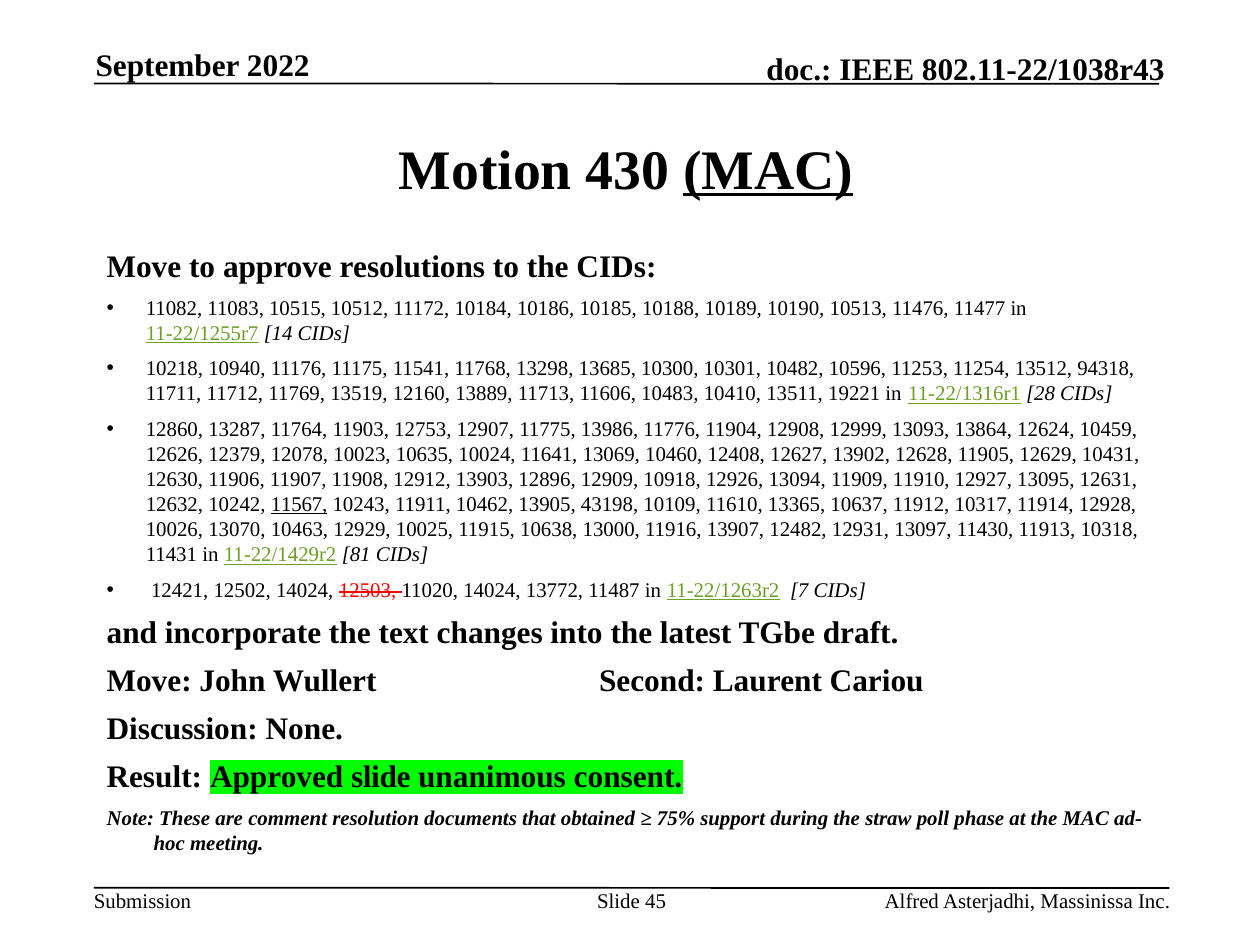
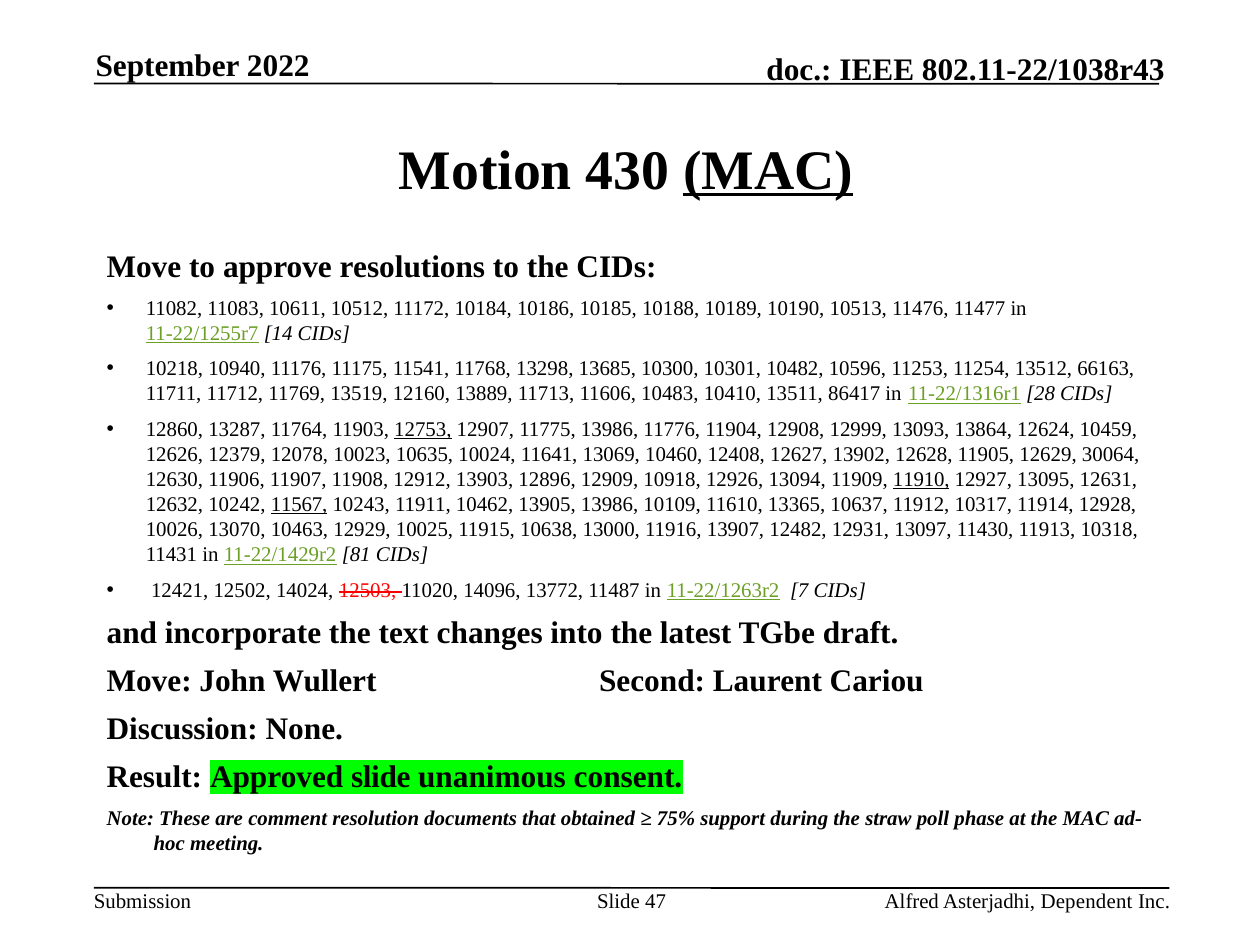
10515: 10515 -> 10611 (298, 308)
94318: 94318 -> 66163 (1106, 369)
19221: 19221 -> 86417 (854, 394)
12753 underline: none -> present (423, 429)
10431: 10431 -> 30064 (1111, 455)
11910 underline: none -> present (921, 480)
13905 43198: 43198 -> 13986 (610, 505)
11020 14024: 14024 -> 14096 (492, 590)
45: 45 -> 47 (656, 901)
Massinissa: Massinissa -> Dependent (1087, 901)
